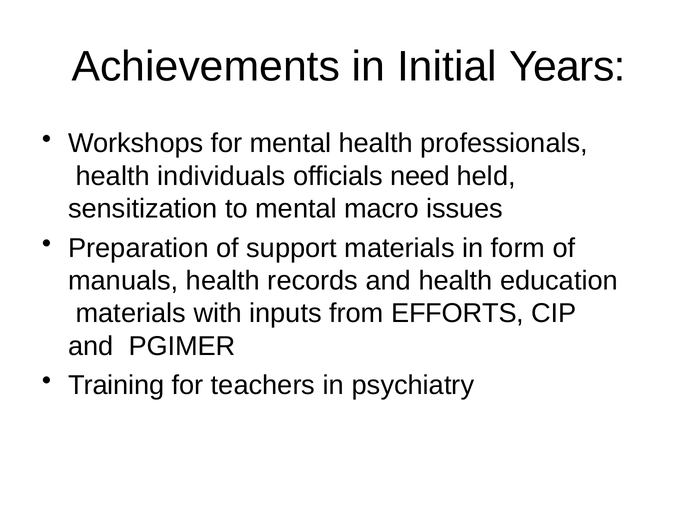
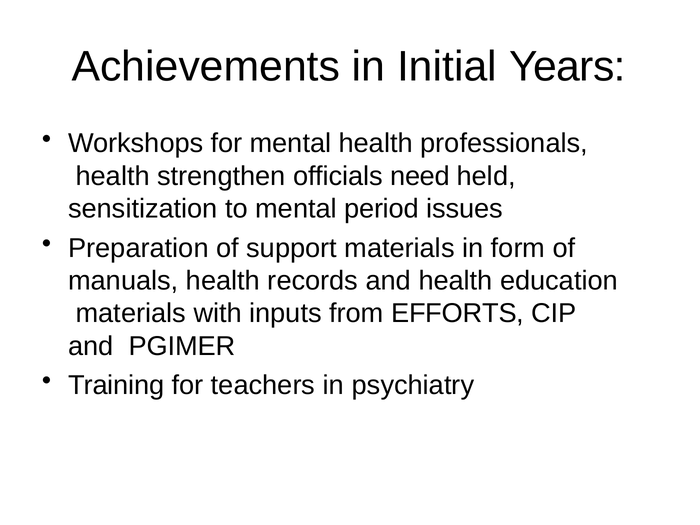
individuals: individuals -> strengthen (221, 176)
macro: macro -> period (382, 209)
